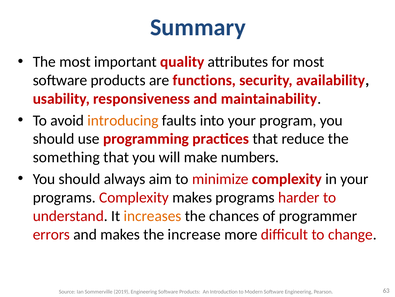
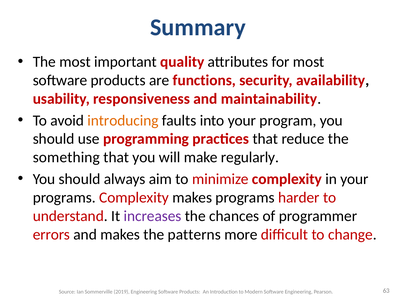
numbers: numbers -> regularly (250, 157)
increases colour: orange -> purple (153, 215)
increase: increase -> patterns (194, 234)
